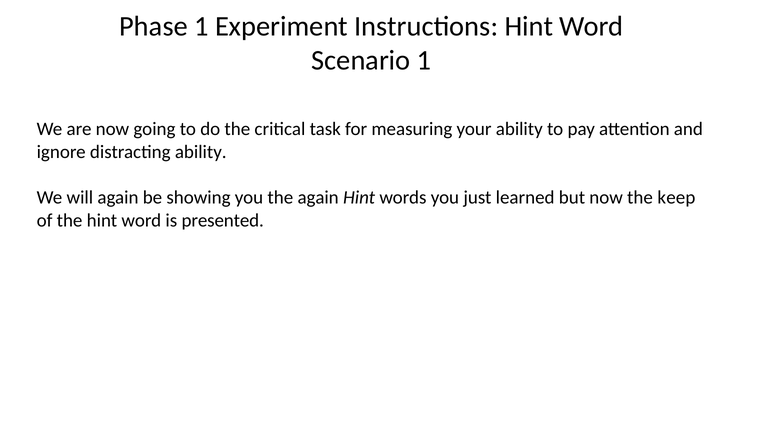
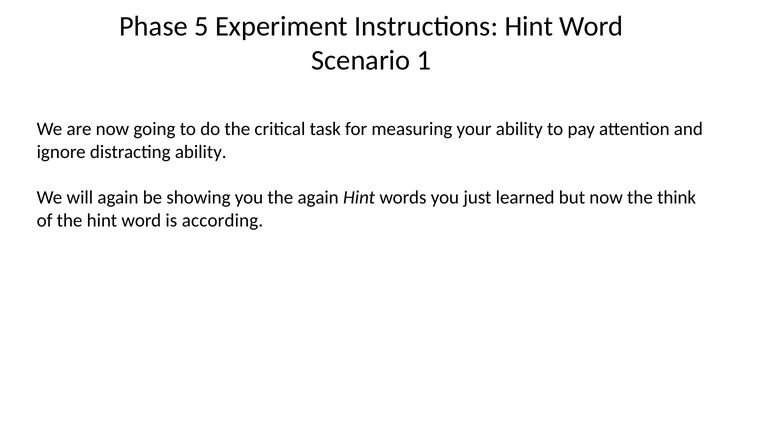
Phase 1: 1 -> 5 (201, 26)
keep: keep -> think (677, 197)
presented: presented -> according (223, 220)
